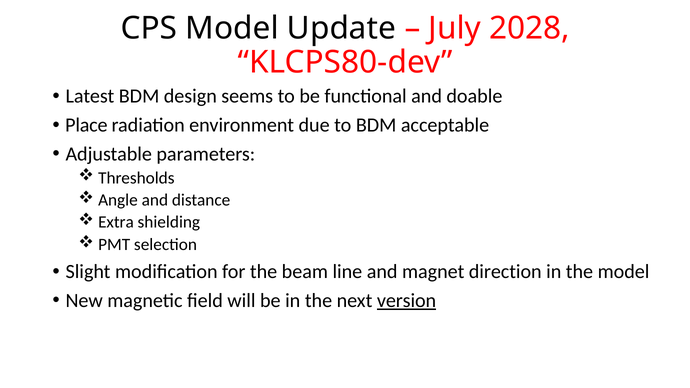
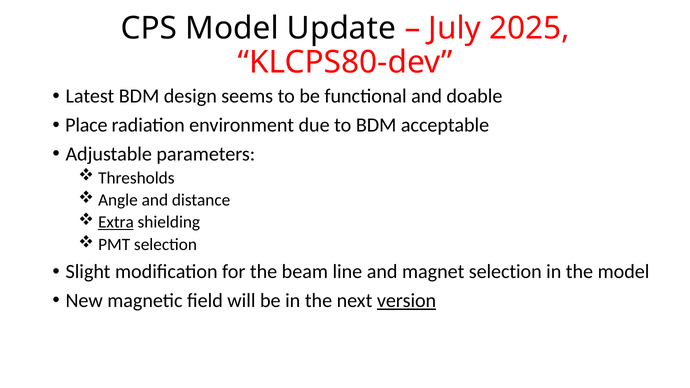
2028: 2028 -> 2025 (530, 28)
Extra underline: none -> present (116, 222)
magnet direction: direction -> selection (505, 272)
